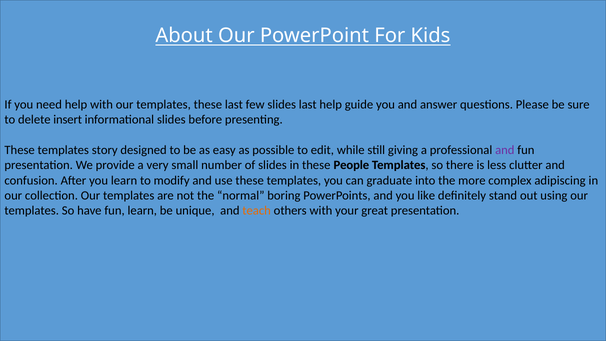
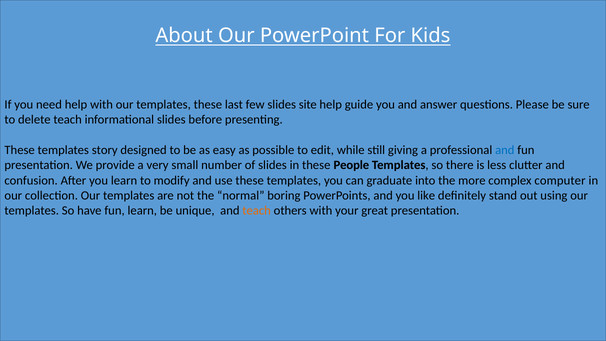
slides last: last -> site (308, 105)
delete insert: insert -> teach (68, 120)
and colour: purple -> blue (505, 150)
adipiscing: adipiscing -> computer (560, 180)
